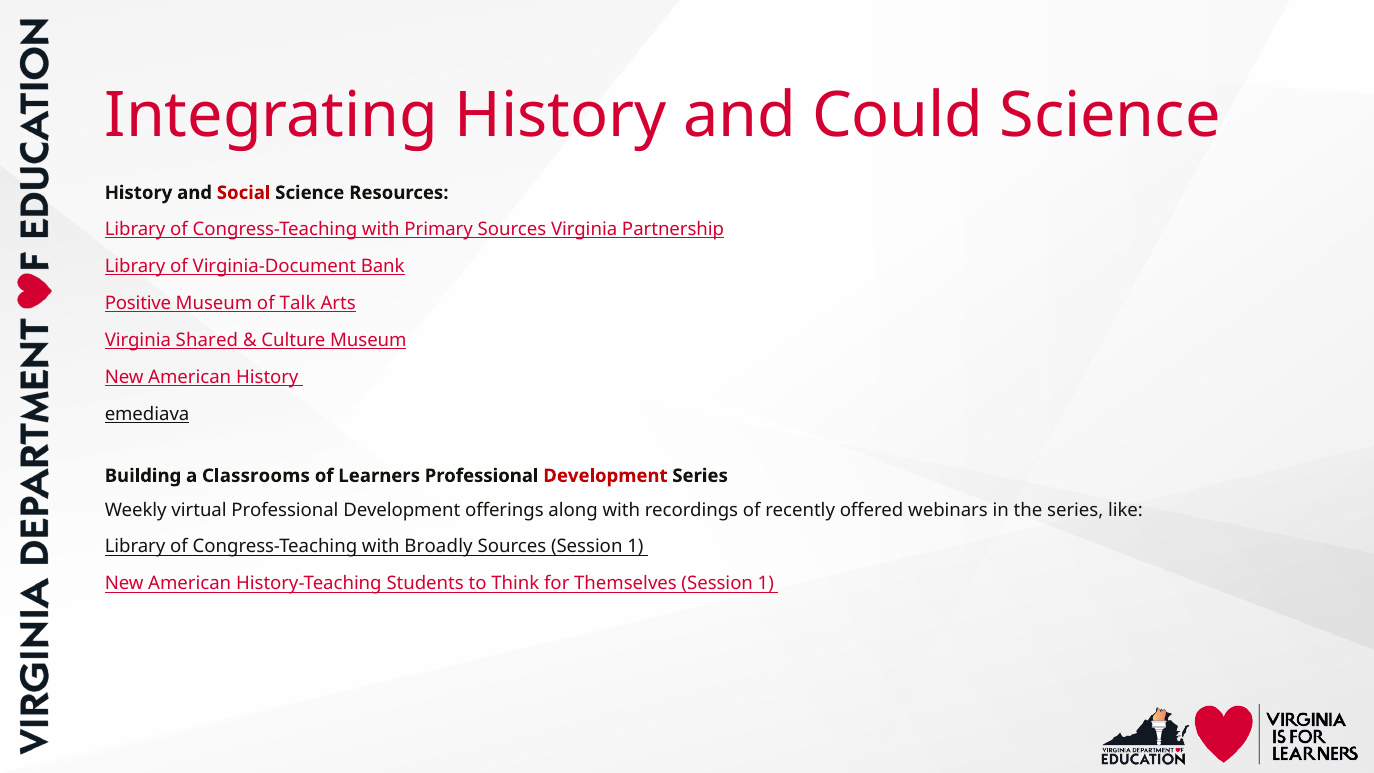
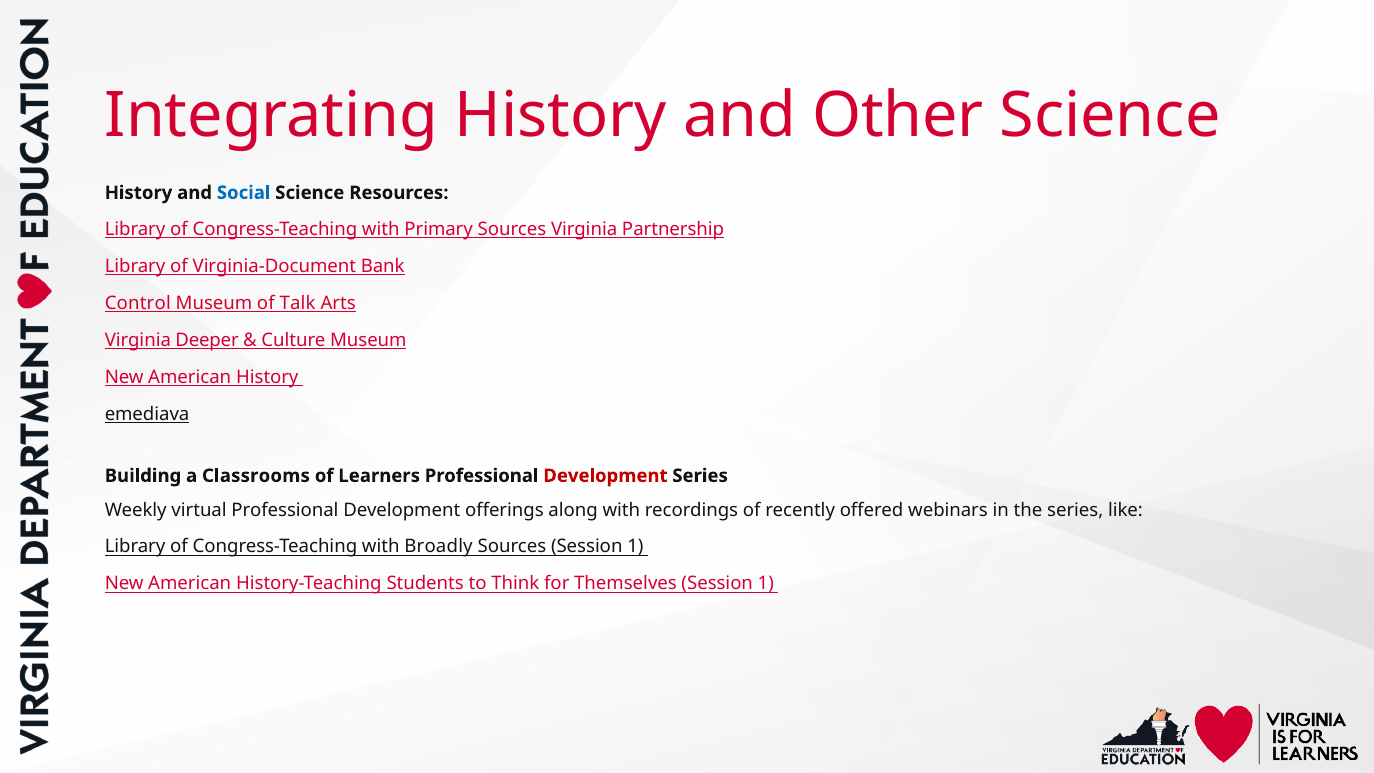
Could: Could -> Other (898, 115)
Social colour: red -> blue (244, 193)
Positive: Positive -> Control (138, 303)
Shared: Shared -> Deeper (207, 340)
